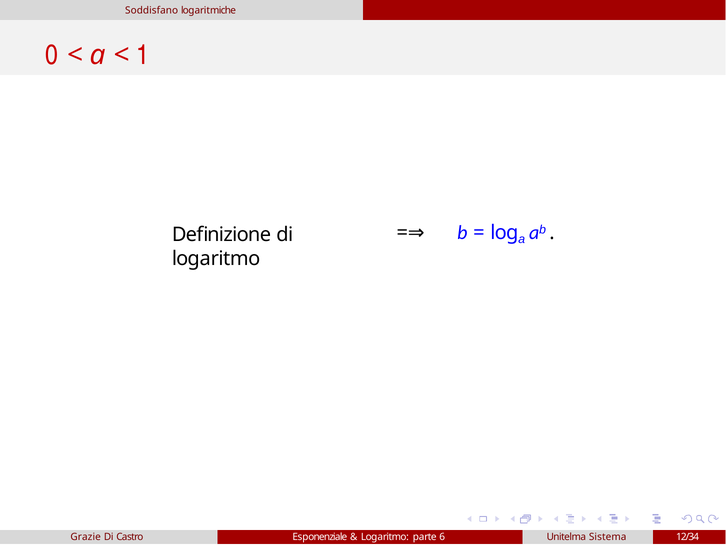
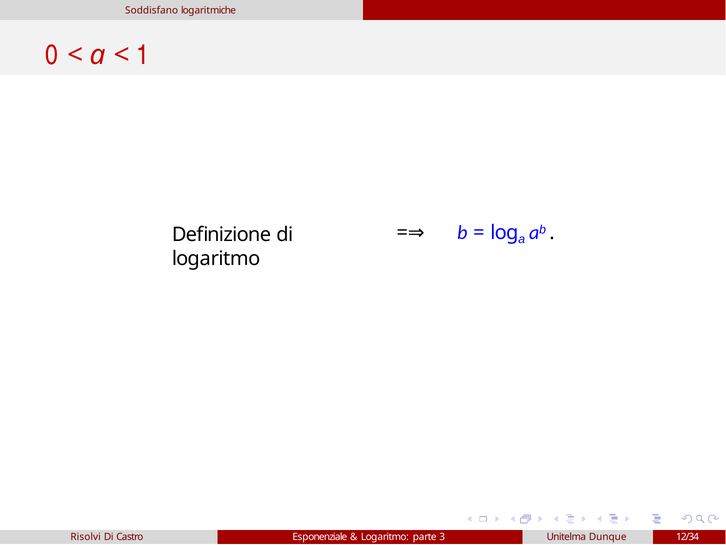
Grazie: Grazie -> Risolvi (86, 537)
6: 6 -> 3 (442, 537)
Sistema: Sistema -> Dunque (608, 537)
